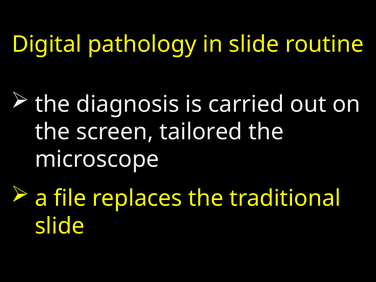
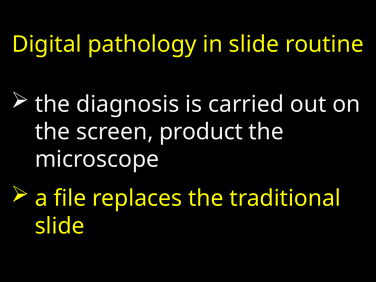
tailored: tailored -> product (201, 132)
